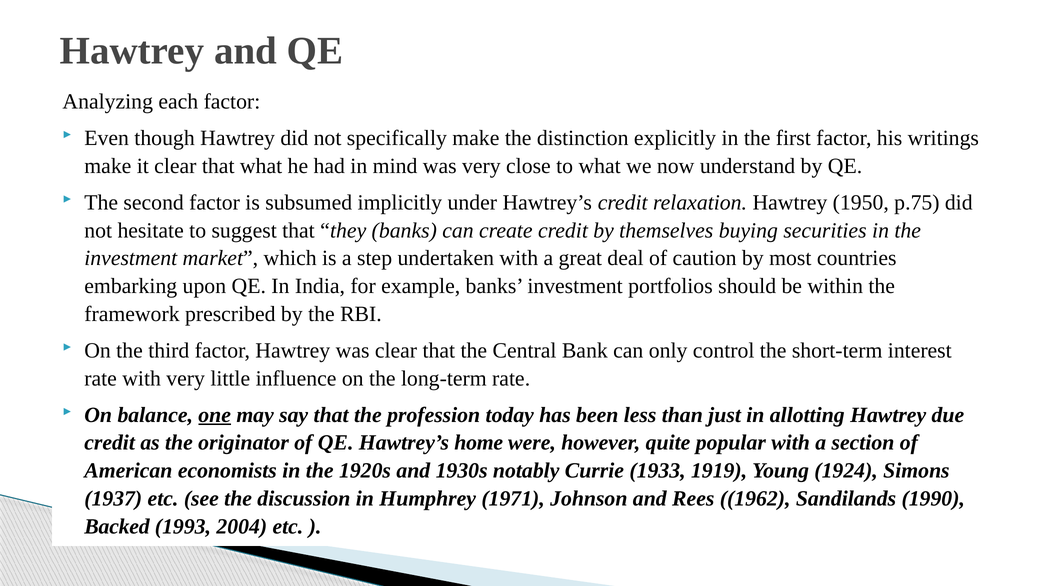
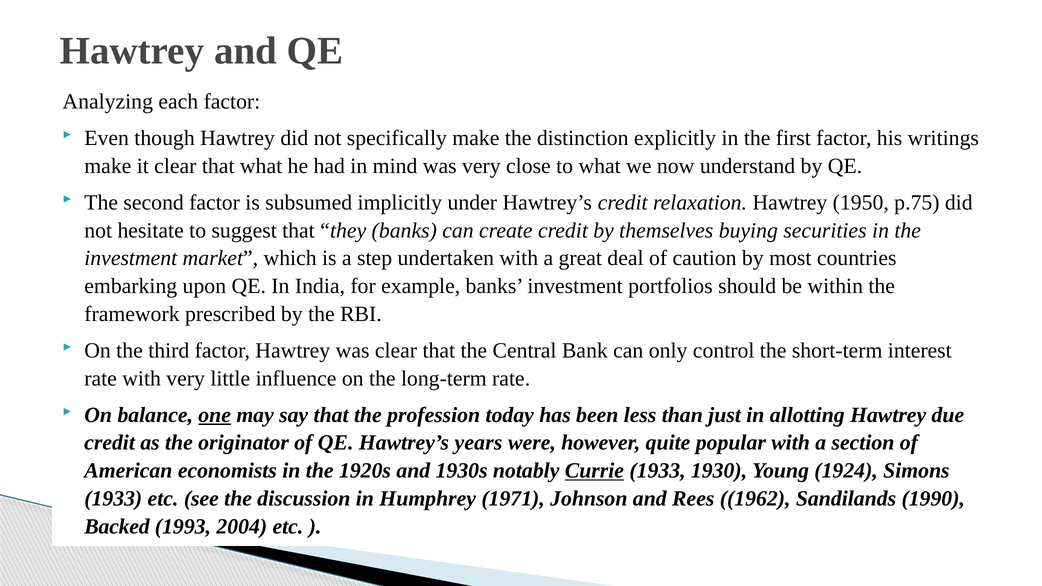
home: home -> years (479, 443)
Currie underline: none -> present (594, 471)
1919: 1919 -> 1930 (719, 471)
1937: 1937 -> 1933 (113, 499)
